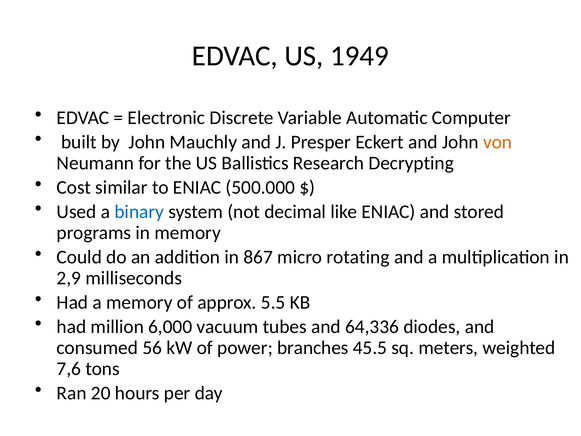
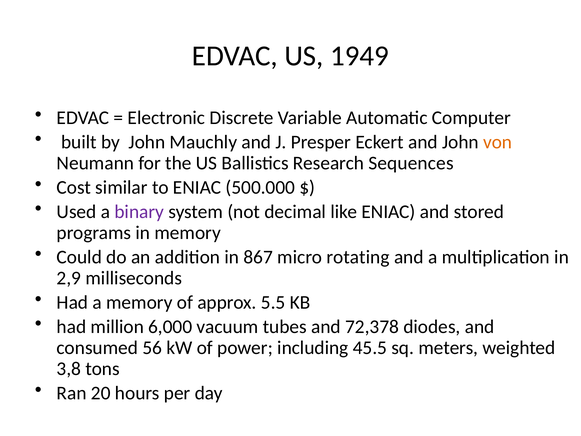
Decrypting: Decrypting -> Sequences (411, 163)
binary colour: blue -> purple (139, 212)
64,336: 64,336 -> 72,378 (372, 327)
branches: branches -> including (313, 347)
7,6: 7,6 -> 3,8 (69, 368)
